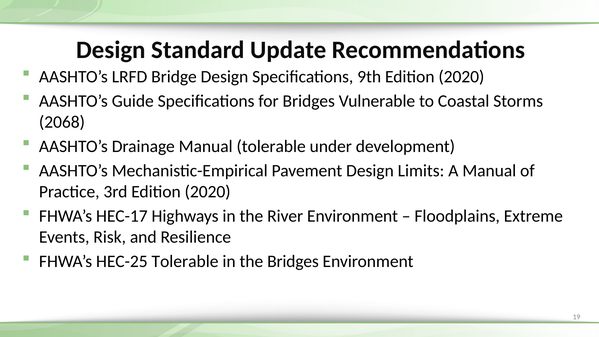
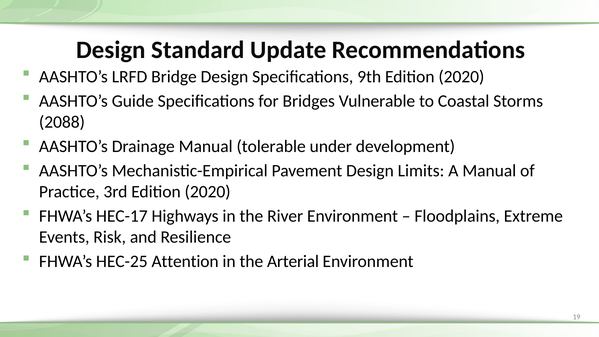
2068: 2068 -> 2088 (62, 122)
HEC-25 Tolerable: Tolerable -> Attention (185, 261)
the Bridges: Bridges -> Arterial (293, 261)
